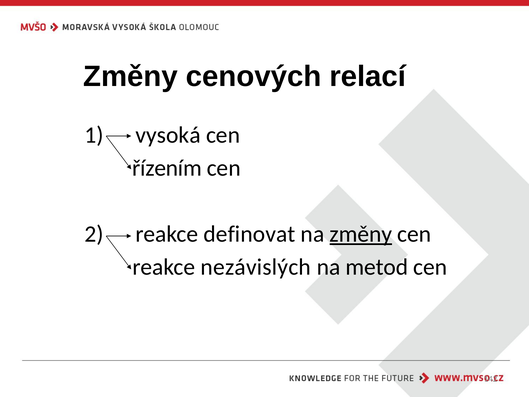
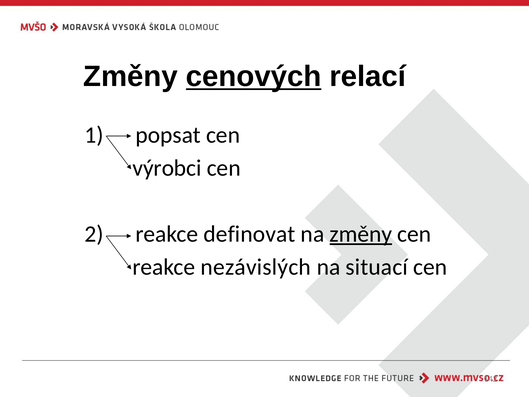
cenových underline: none -> present (254, 76)
vysoká: vysoká -> popsat (168, 135)
řízením: řízením -> výrobci (167, 168)
metod: metod -> situací (377, 267)
